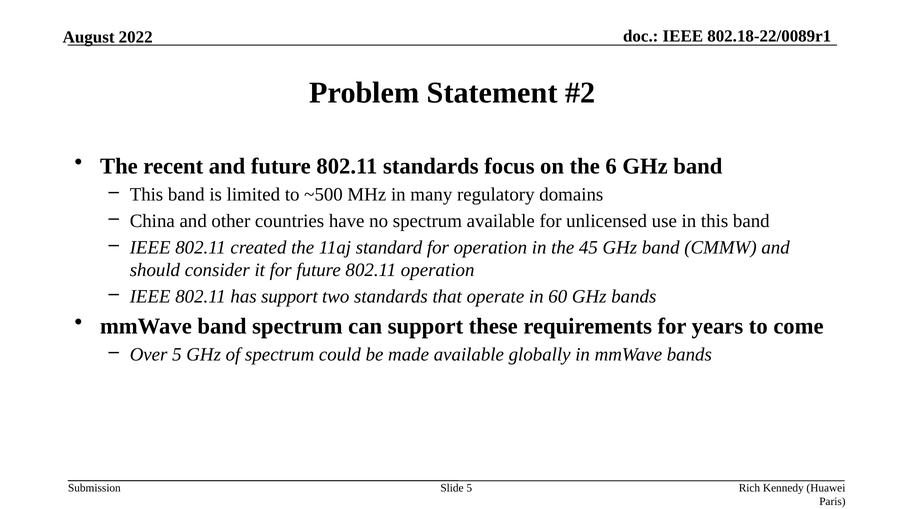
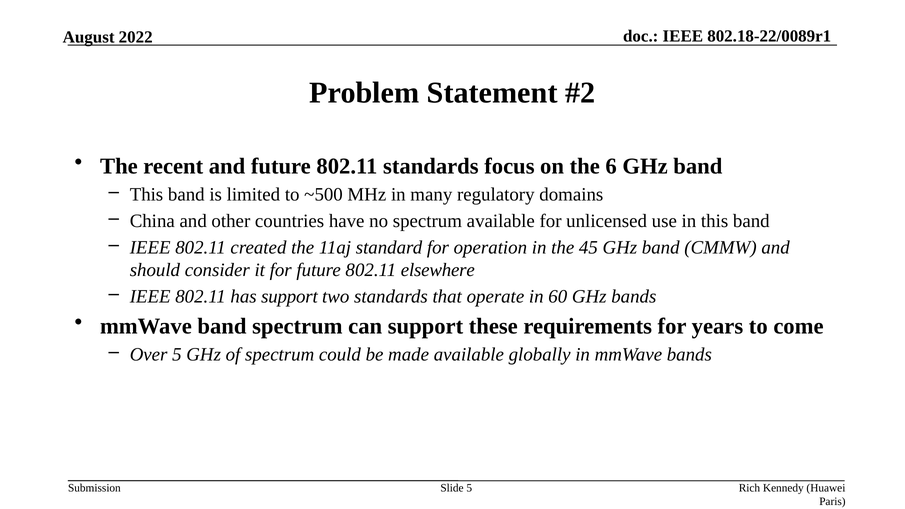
802.11 operation: operation -> elsewhere (438, 270)
